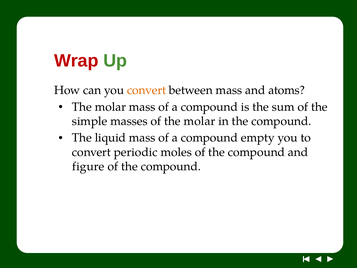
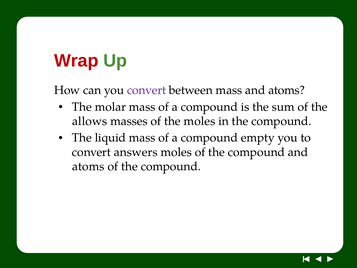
convert colour: orange -> purple (147, 90)
simple: simple -> allows (90, 121)
of the molar: molar -> moles (200, 121)
periodic: periodic -> answers (136, 152)
figure: figure -> atoms (88, 166)
